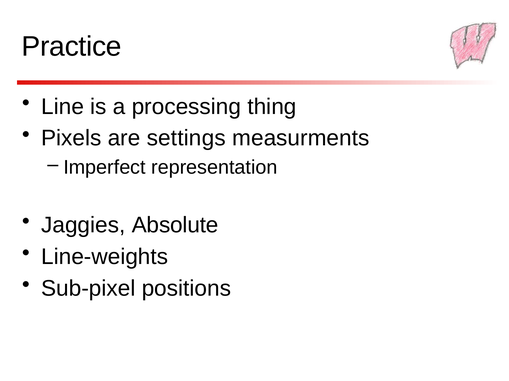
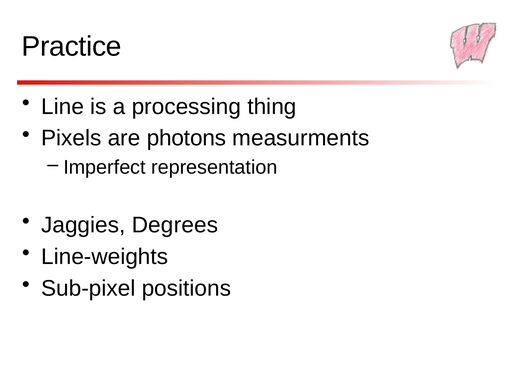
settings: settings -> photons (186, 138)
Absolute: Absolute -> Degrees (175, 226)
